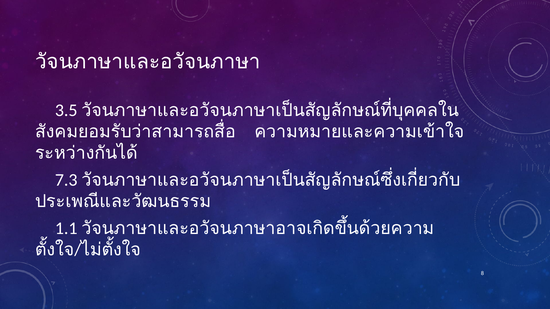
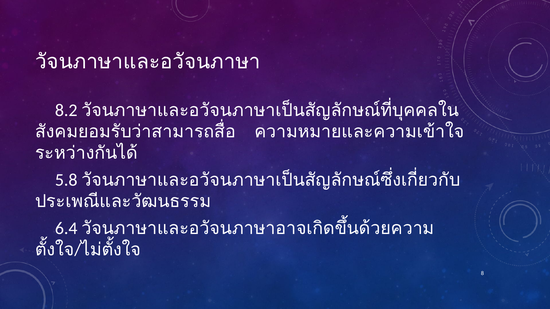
3.5: 3.5 -> 8.2 (66, 111)
7.3: 7.3 -> 5.8 (66, 180)
1.1: 1.1 -> 6.4 (66, 229)
